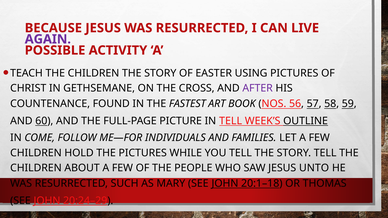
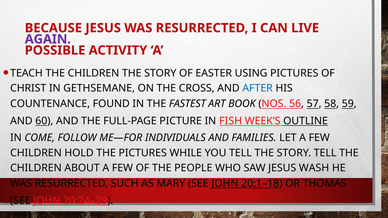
AFTER colour: purple -> blue (258, 88)
IN TELL: TELL -> FISH (231, 121)
UNTO: UNTO -> WASH (314, 168)
